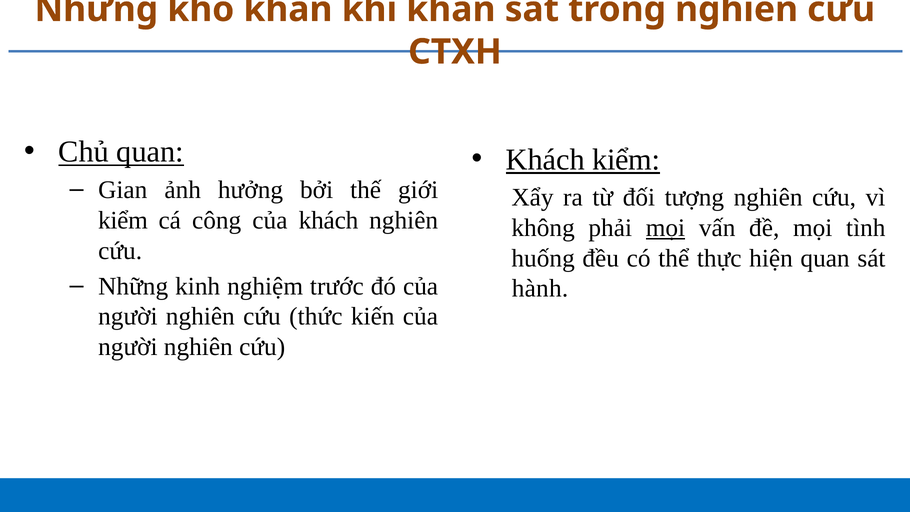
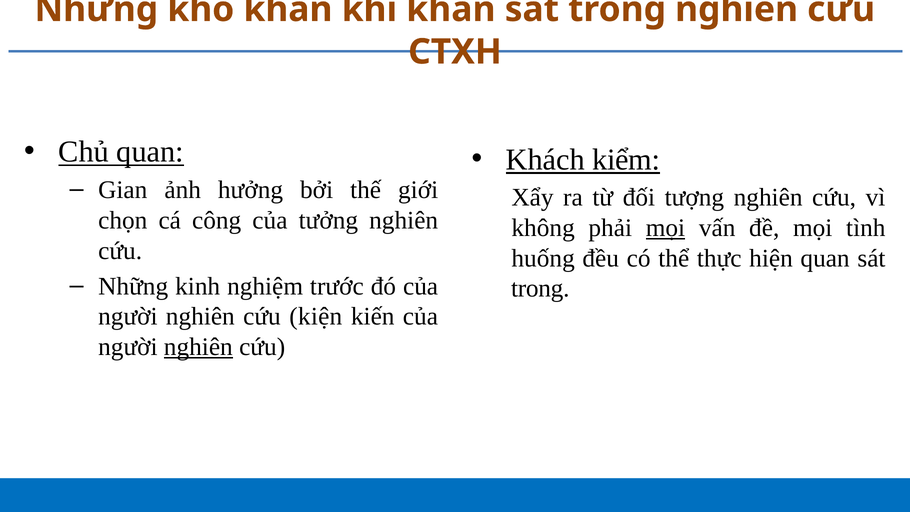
kiểm: kiểm -> chọn (123, 220)
của khách: khách -> tưởng (328, 220)
hành: hành -> trong (540, 289)
thức: thức -> kiện (316, 317)
nghiên underline: none -> present (198, 347)
